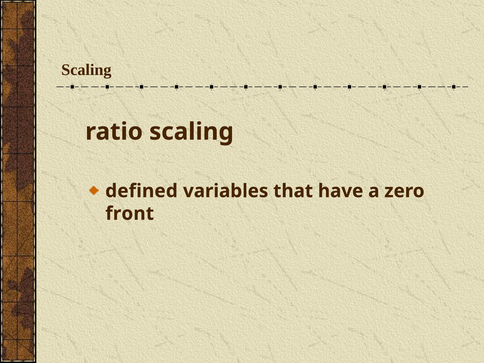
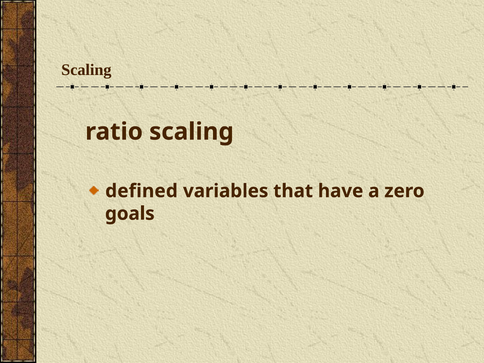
front: front -> goals (130, 214)
